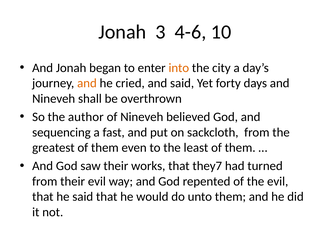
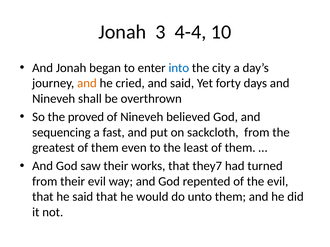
4-6: 4-6 -> 4-4 (191, 32)
into colour: orange -> blue (179, 68)
author: author -> proved (86, 117)
